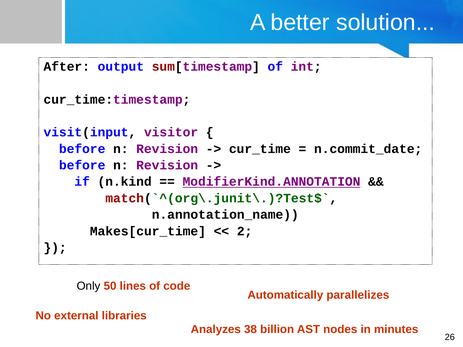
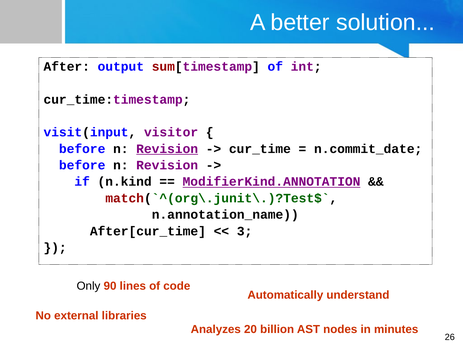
Revision underline: none -> present (167, 149)
Makes[cur_time: Makes[cur_time -> After[cur_time (148, 231)
2: 2 -> 3 (245, 231)
50: 50 -> 90 (110, 286)
parallelizes: parallelizes -> understand (358, 295)
38: 38 -> 20 (250, 330)
